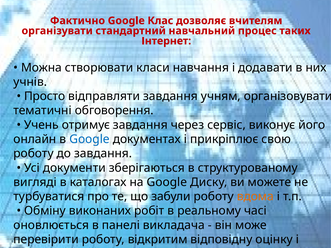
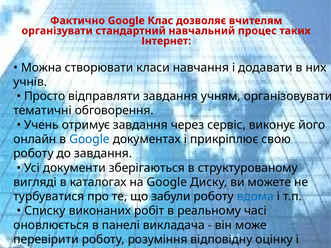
вдома colour: orange -> blue (255, 197)
Обміну: Обміну -> Списку (45, 211)
відкритим: відкритим -> розуміння (158, 240)
